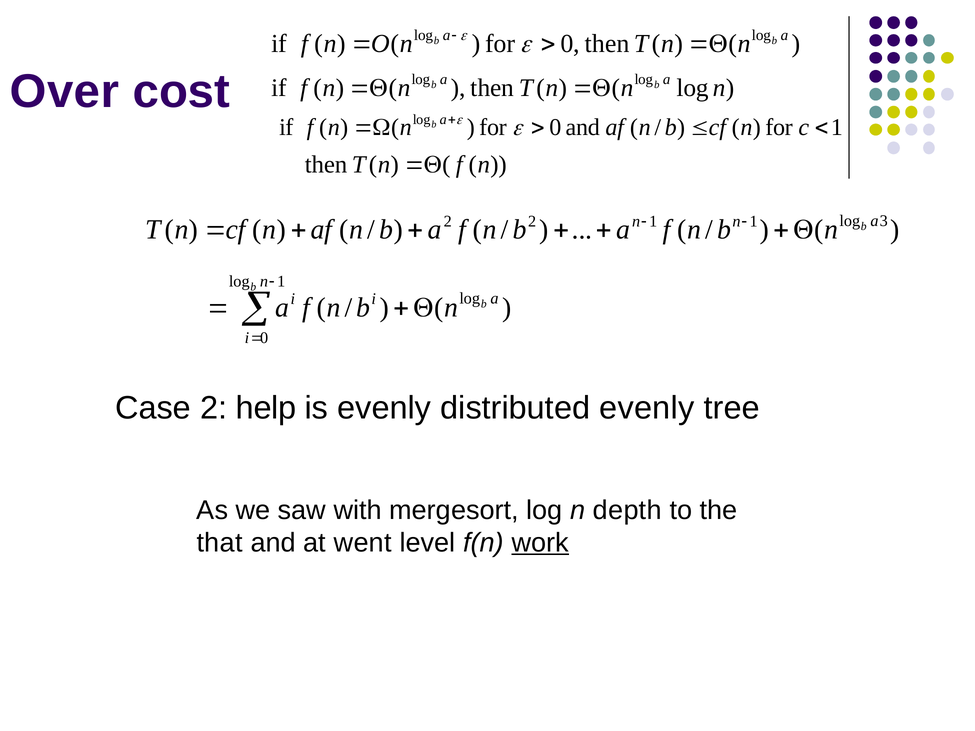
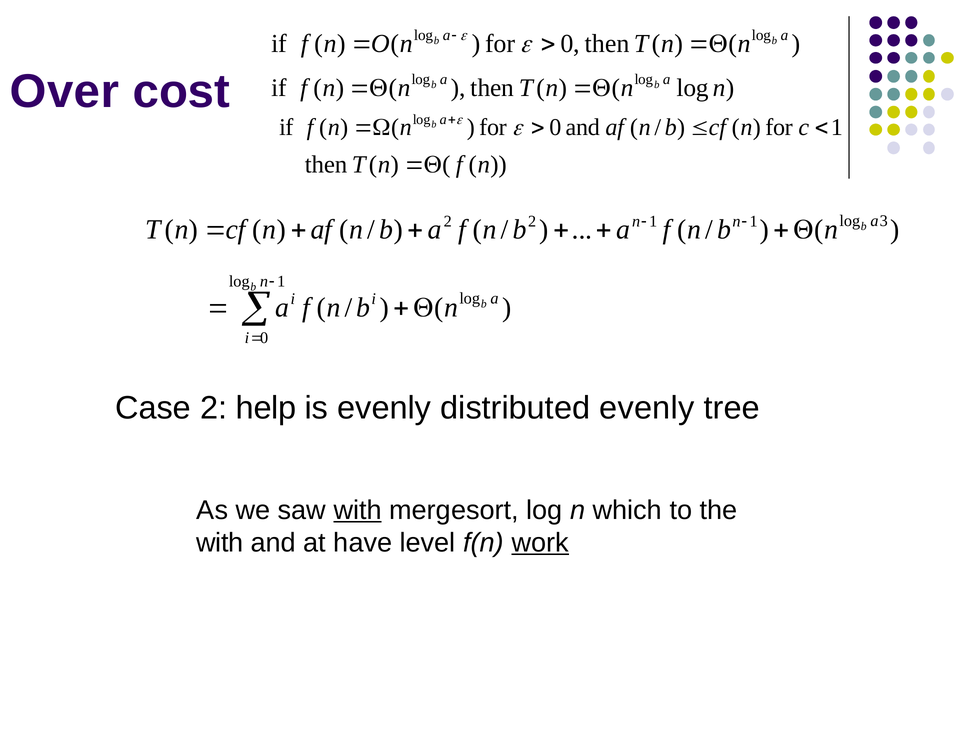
with underline: none -> present (358, 510)
depth: depth -> which (627, 510)
that: that -> with (220, 543)
went: went -> have (363, 543)
